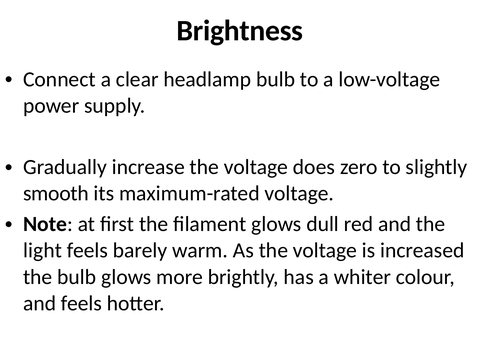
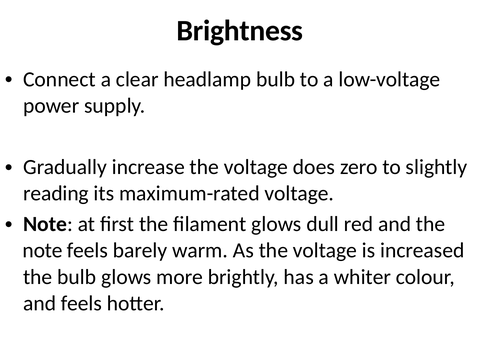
smooth: smooth -> reading (56, 194)
light: light -> note (43, 251)
